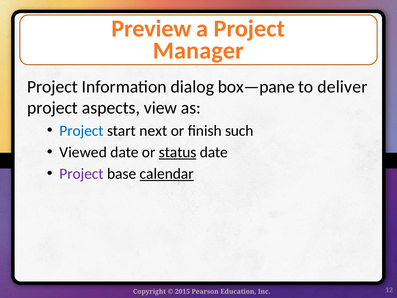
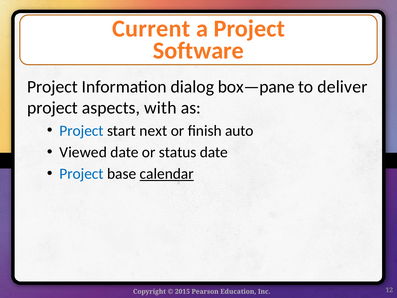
Preview: Preview -> Current (151, 28)
Manager: Manager -> Software (198, 51)
view: view -> with (160, 108)
such: such -> auto (239, 131)
status underline: present -> none (178, 152)
Project colour: purple -> blue (82, 174)
